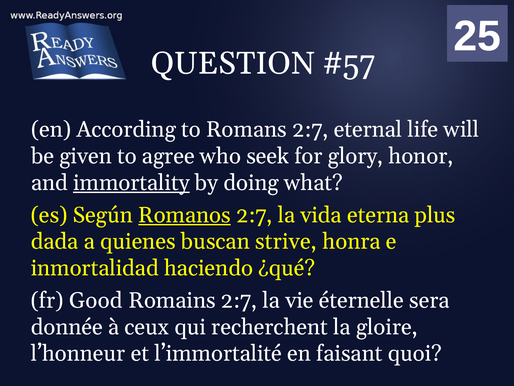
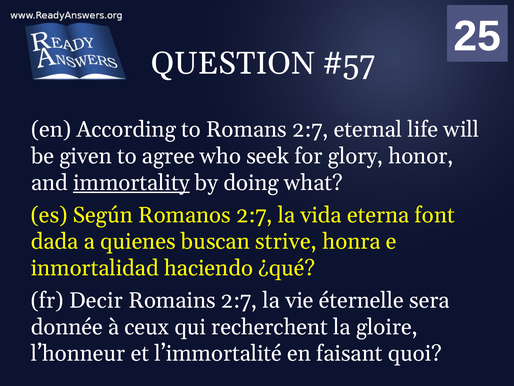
Romanos underline: present -> none (185, 215)
plus: plus -> font (435, 215)
Good: Good -> Decir (96, 300)
